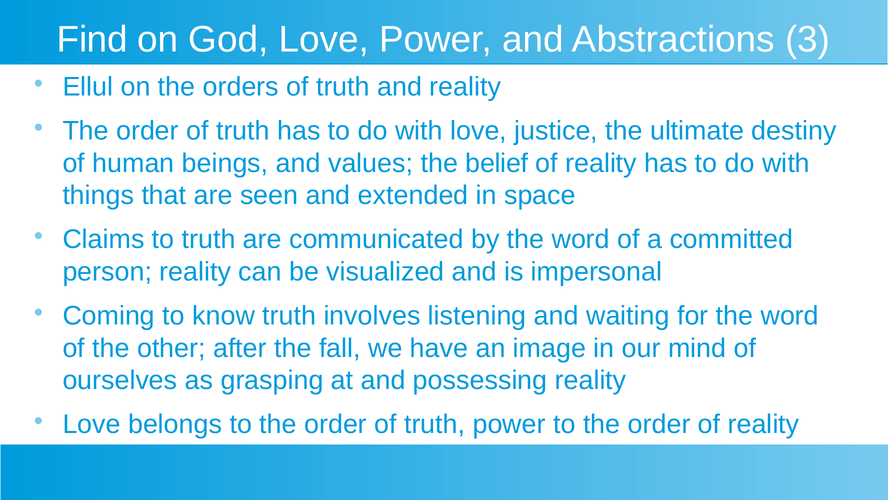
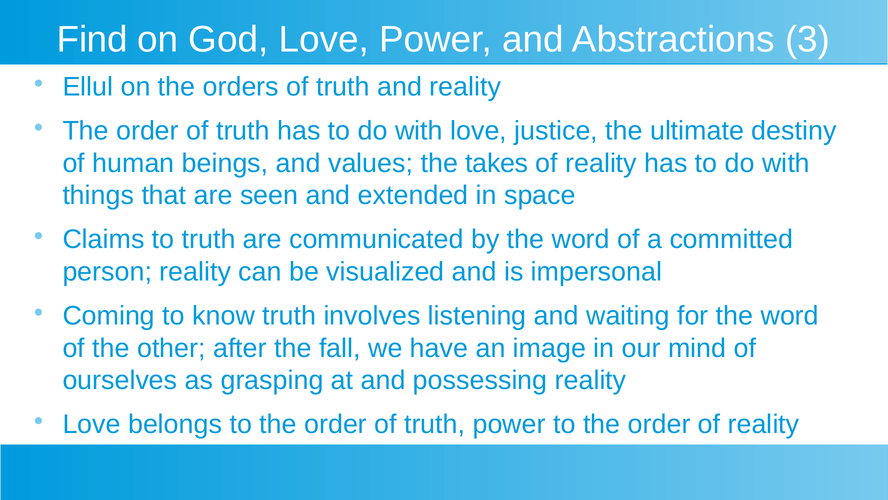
belief: belief -> takes (497, 163)
